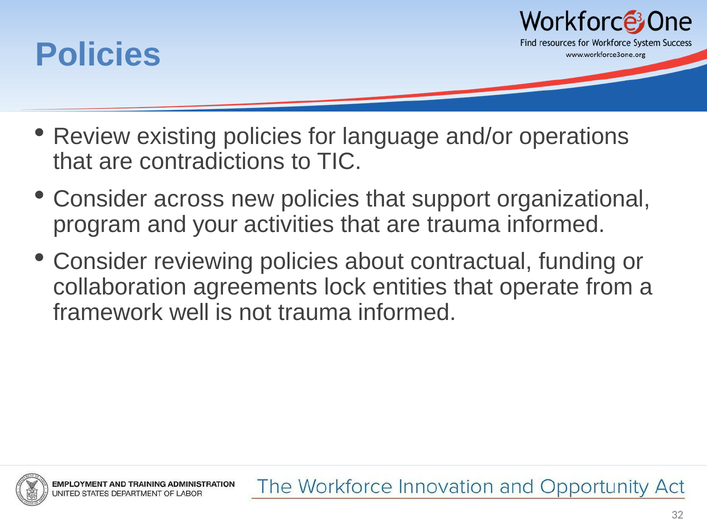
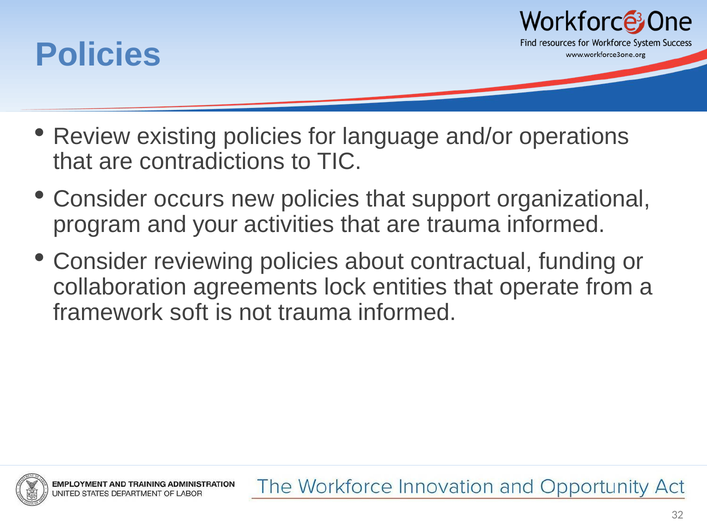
across: across -> occurs (189, 199)
well: well -> soft (189, 313)
